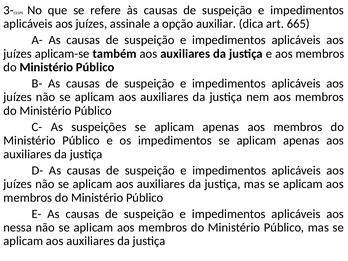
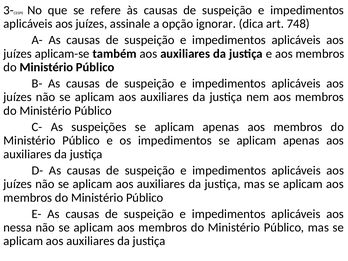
auxiliar: auxiliar -> ignorar (216, 24)
665: 665 -> 748 (298, 24)
